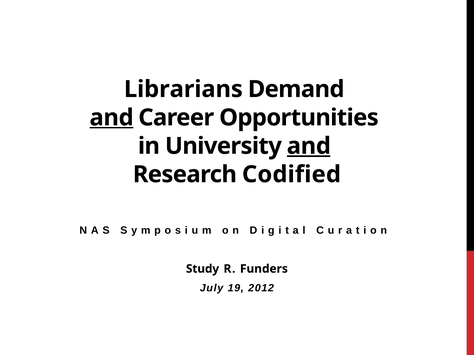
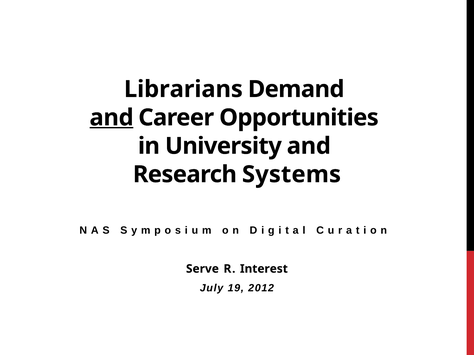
and underline: present -> none (309, 146)
Codified: Codified -> Systems (291, 175)
Study: Study -> Serve (202, 269)
Funders: Funders -> Interest (264, 269)
